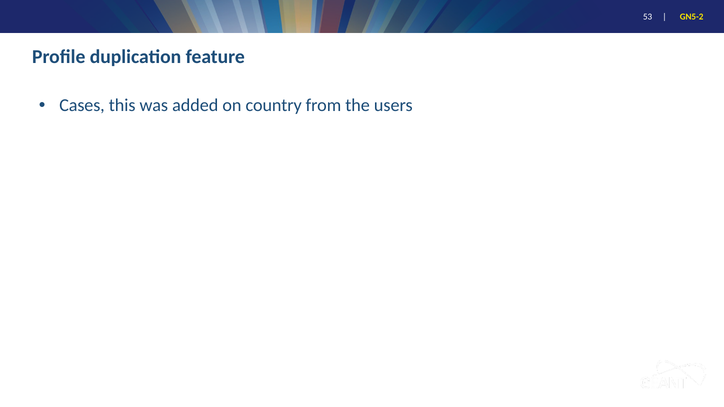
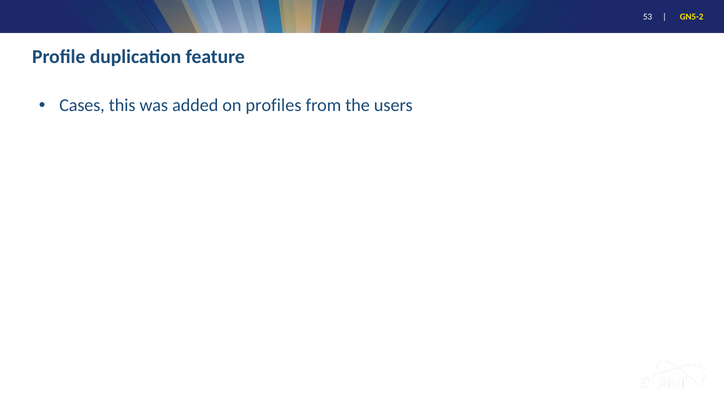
country: country -> profiles (274, 105)
